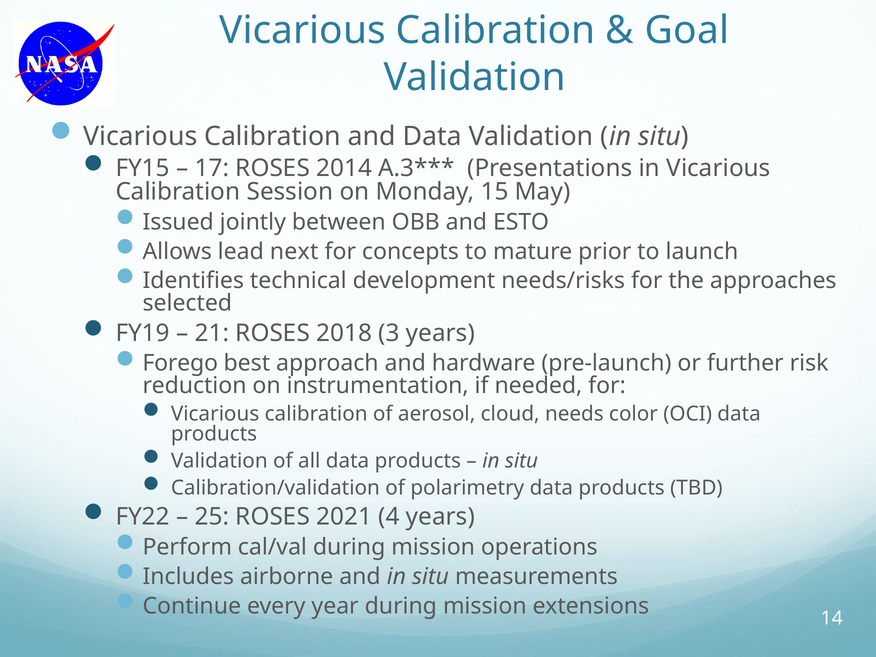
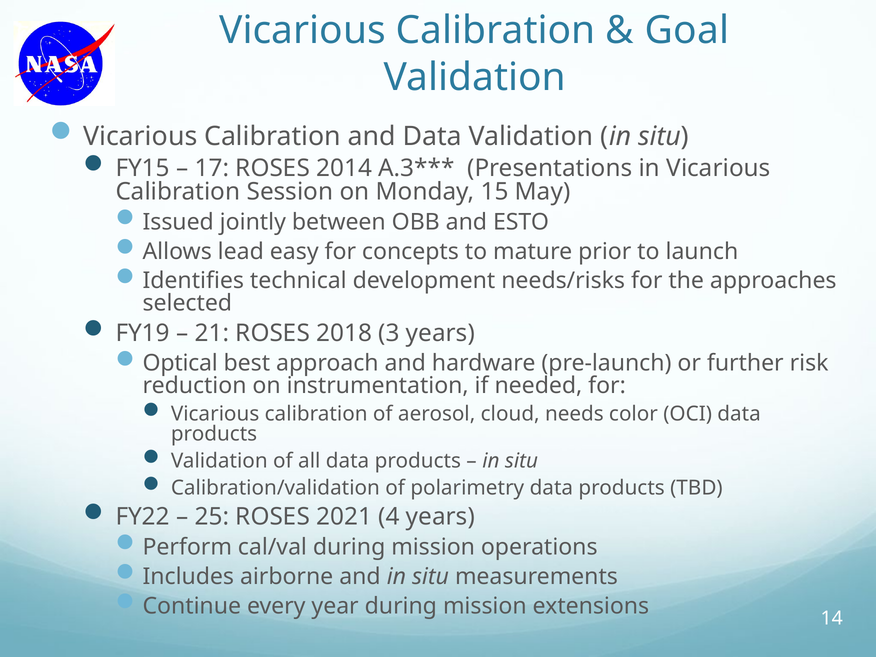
next: next -> easy (294, 251)
Forego: Forego -> Optical (180, 363)
